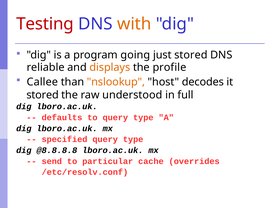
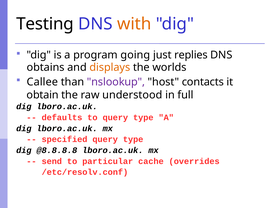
Testing colour: red -> black (45, 24)
just stored: stored -> replies (191, 55)
reliable: reliable -> obtains (46, 68)
profile: profile -> worlds (170, 68)
nslookup colour: orange -> purple (116, 82)
decodes: decodes -> contacts (203, 82)
stored: stored -> obtain (43, 95)
